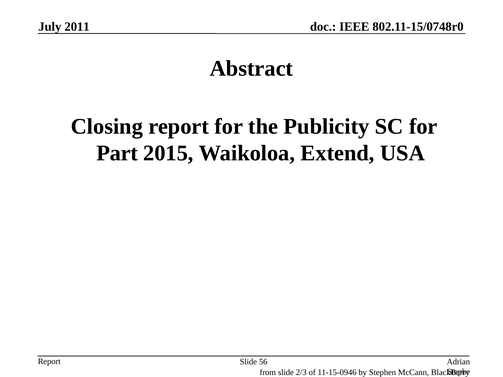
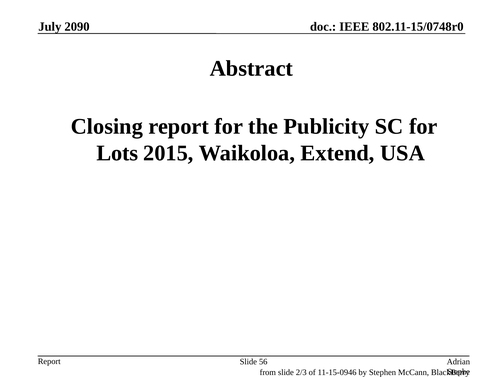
2011: 2011 -> 2090 (77, 27)
Part: Part -> Lots (117, 153)
